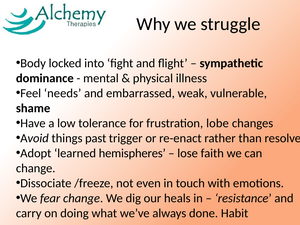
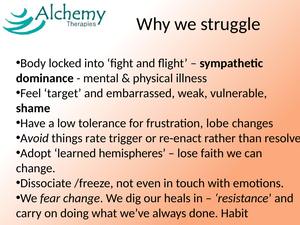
needs: needs -> target (63, 93)
past: past -> rate (96, 138)
